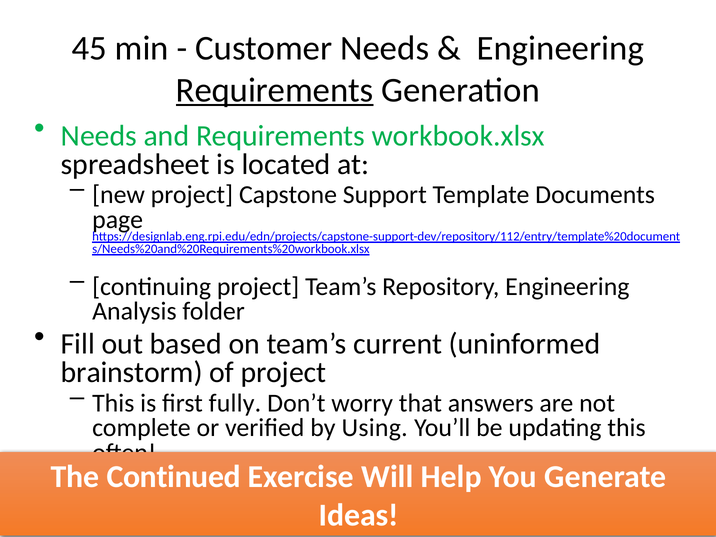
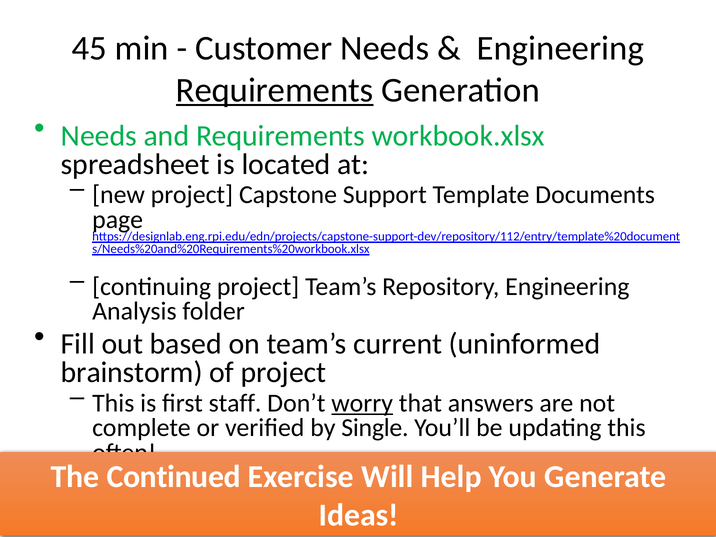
fully: fully -> staff (235, 403)
worry underline: none -> present (362, 403)
Using: Using -> Single (375, 428)
